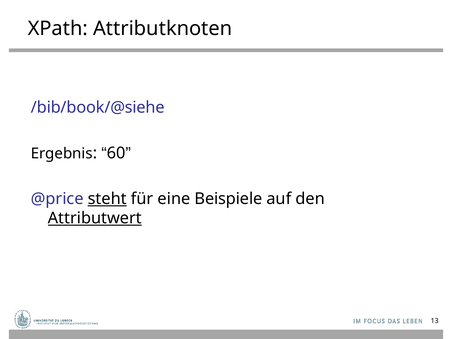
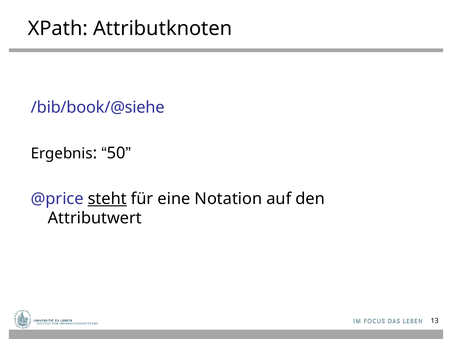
60: 60 -> 50 (116, 153)
Beispiele: Beispiele -> Notation (228, 199)
Attributwert underline: present -> none (95, 218)
